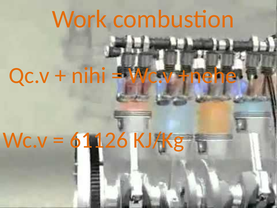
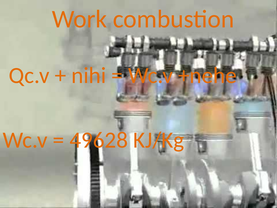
61126: 61126 -> 49628 (99, 140)
